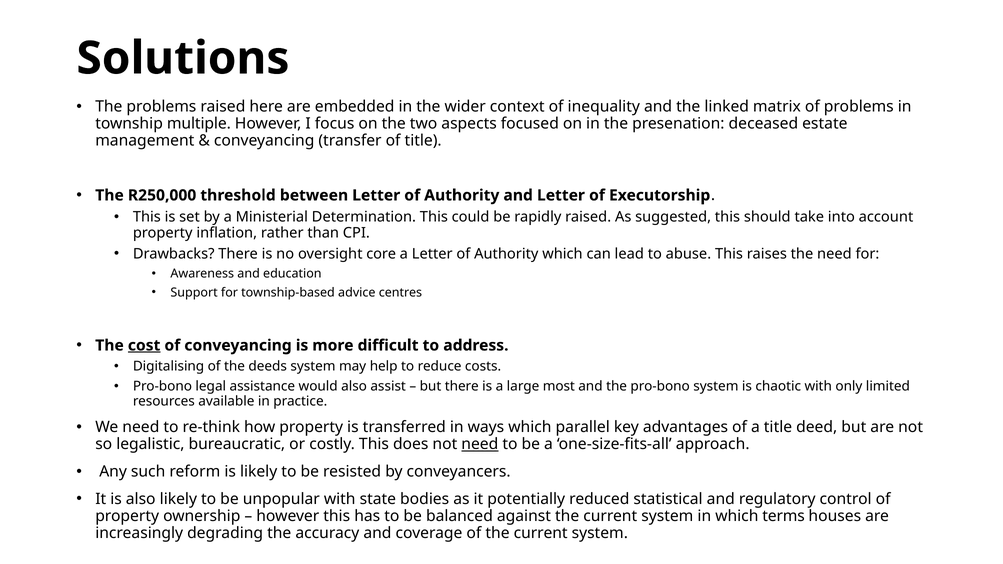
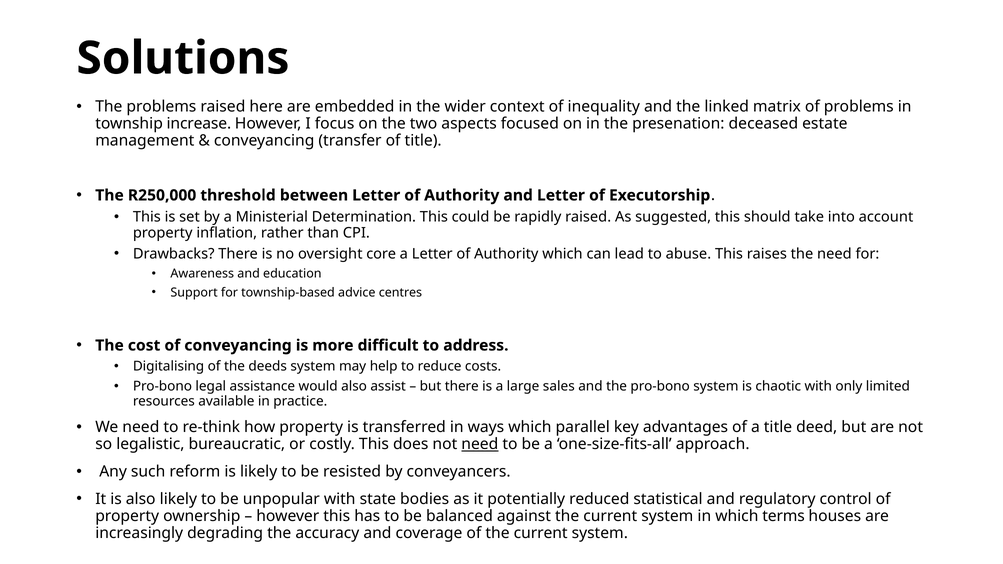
multiple: multiple -> increase (199, 124)
cost underline: present -> none (144, 346)
most: most -> sales (559, 386)
